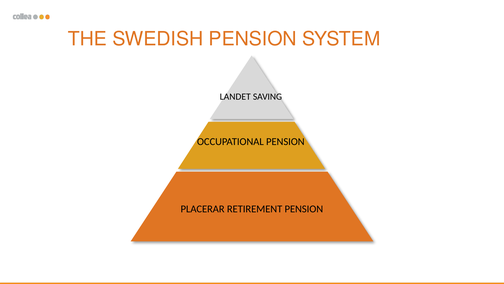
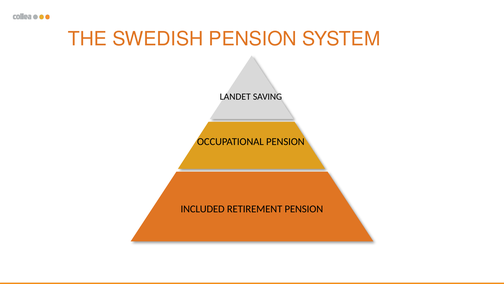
PLACERAR: PLACERAR -> INCLUDED (203, 209)
